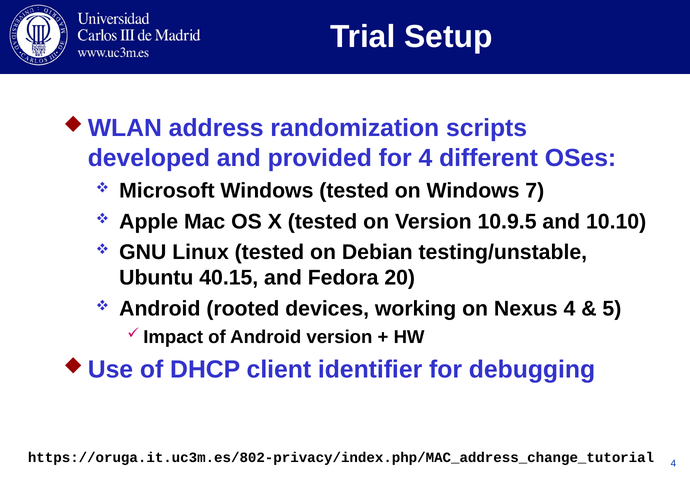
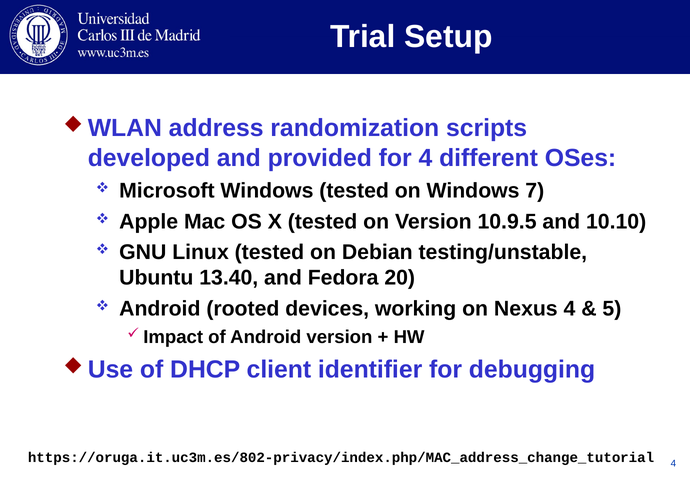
40.15: 40.15 -> 13.40 (229, 278)
